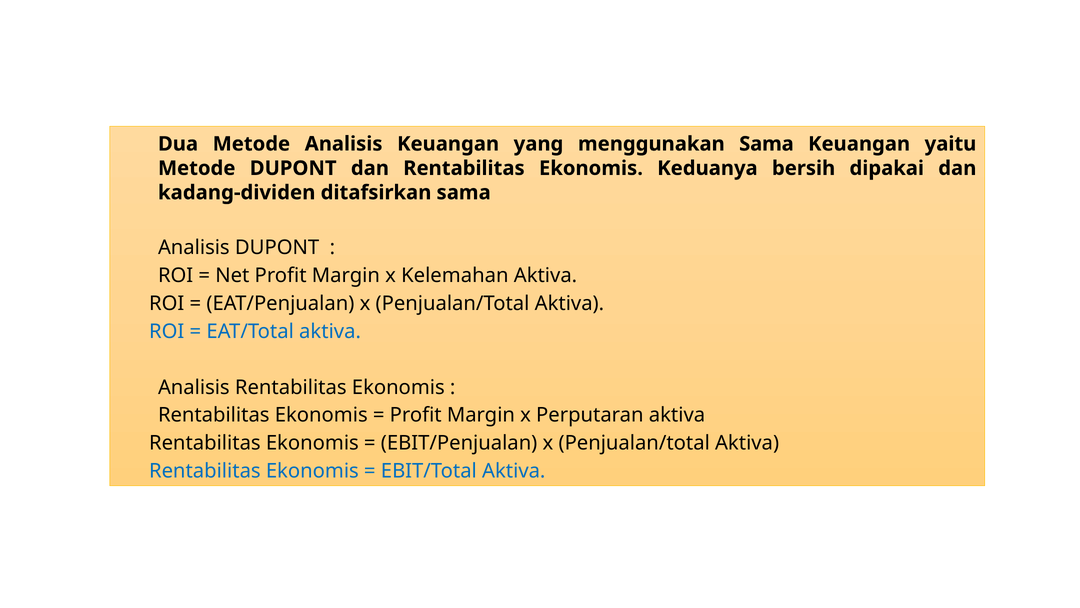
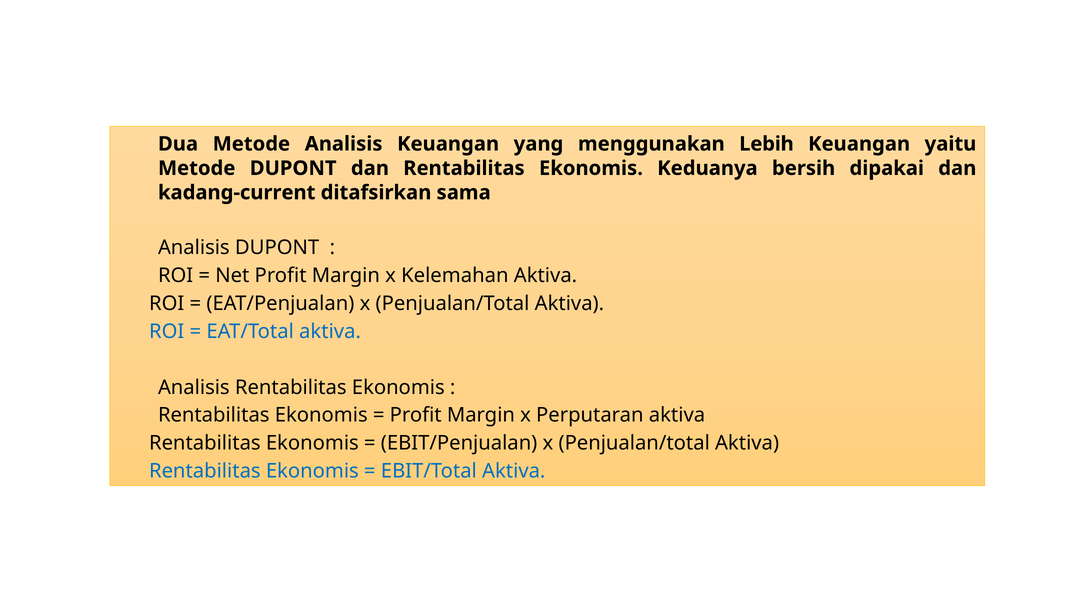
menggunakan Sama: Sama -> Lebih (766, 144)
kadang-dividen: kadang-dividen -> kadang-current (237, 192)
